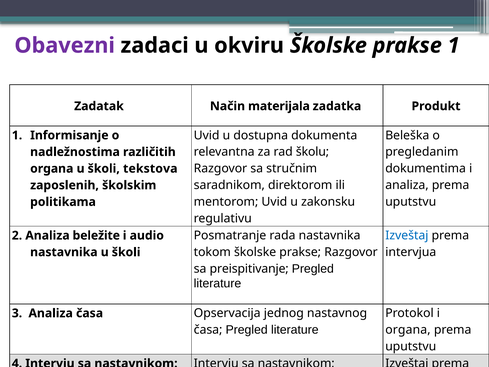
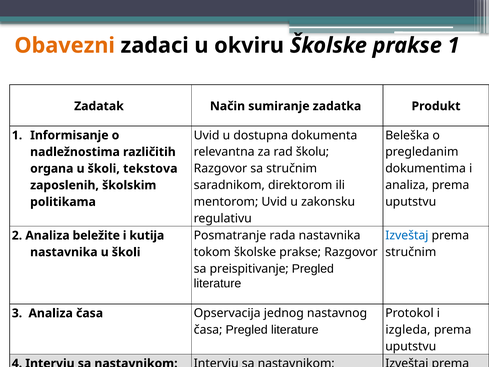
Obavezni colour: purple -> orange (65, 45)
materijala: materijala -> sumiranje (279, 106)
audio: audio -> kutija (147, 235)
intervjua: intervjua -> stručnim (411, 252)
organa: organa -> izgleda (408, 330)
